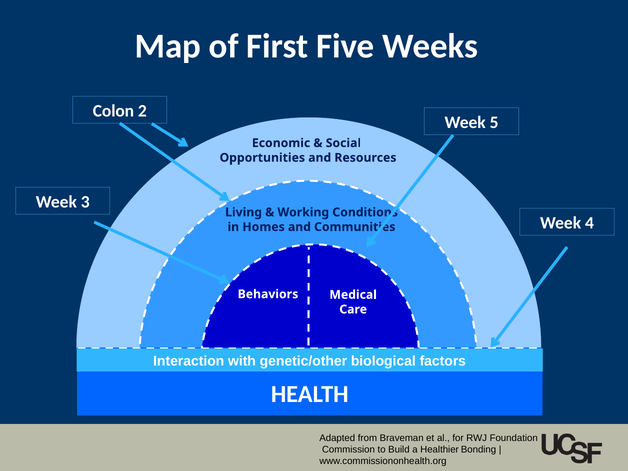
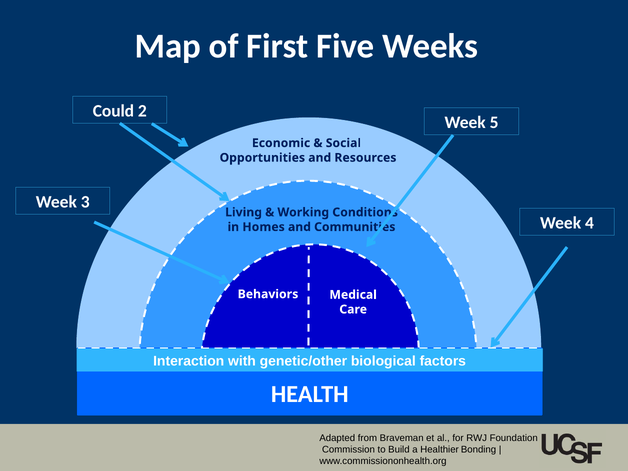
Colon: Colon -> Could (113, 111)
